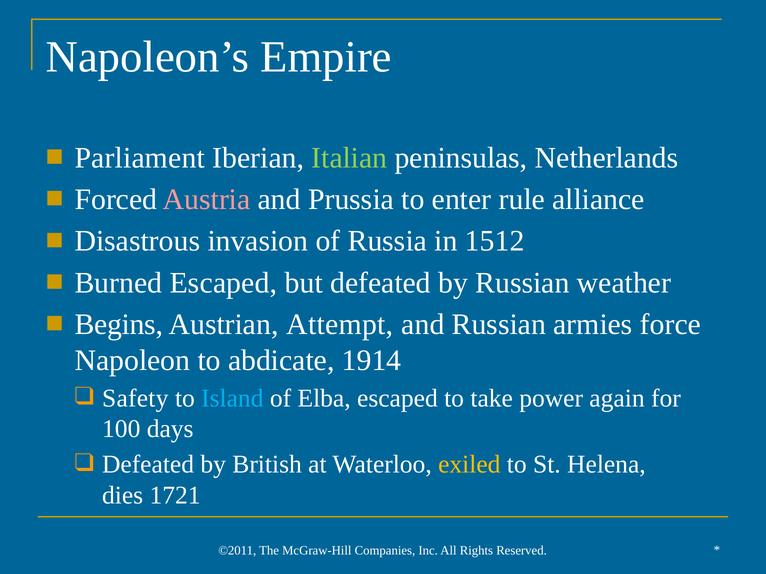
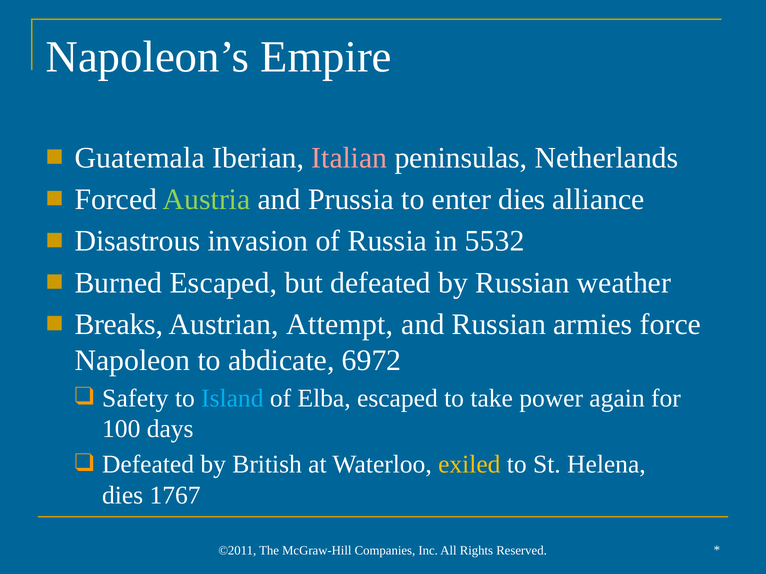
Parliament: Parliament -> Guatemala (140, 158)
Italian colour: light green -> pink (349, 158)
Austria colour: pink -> light green (207, 200)
enter rule: rule -> dies (522, 200)
1512: 1512 -> 5532 (495, 241)
Begins: Begins -> Breaks (119, 325)
1914: 1914 -> 6972 (372, 361)
1721: 1721 -> 1767 (175, 496)
